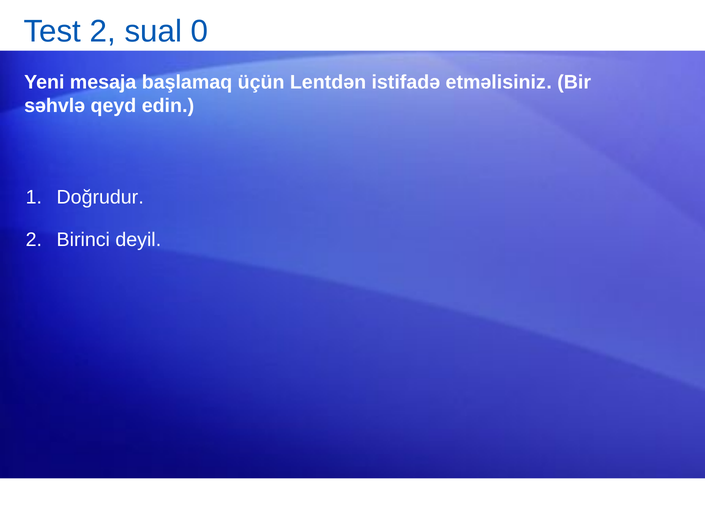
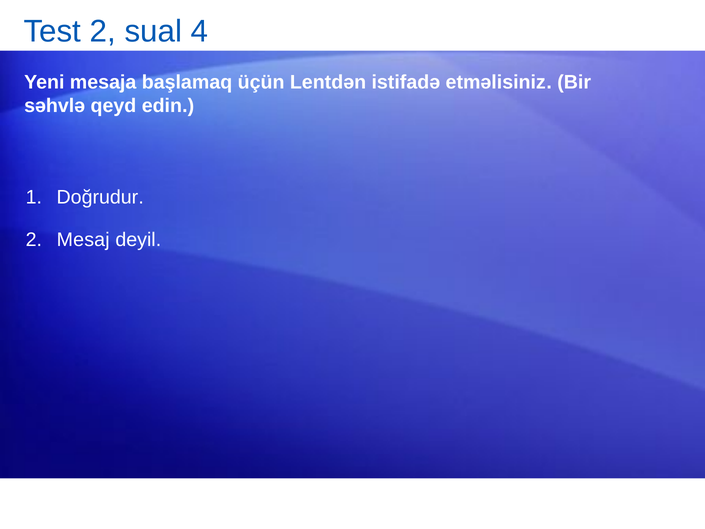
0: 0 -> 4 (199, 31)
Birinci: Birinci -> Mesaj (83, 239)
